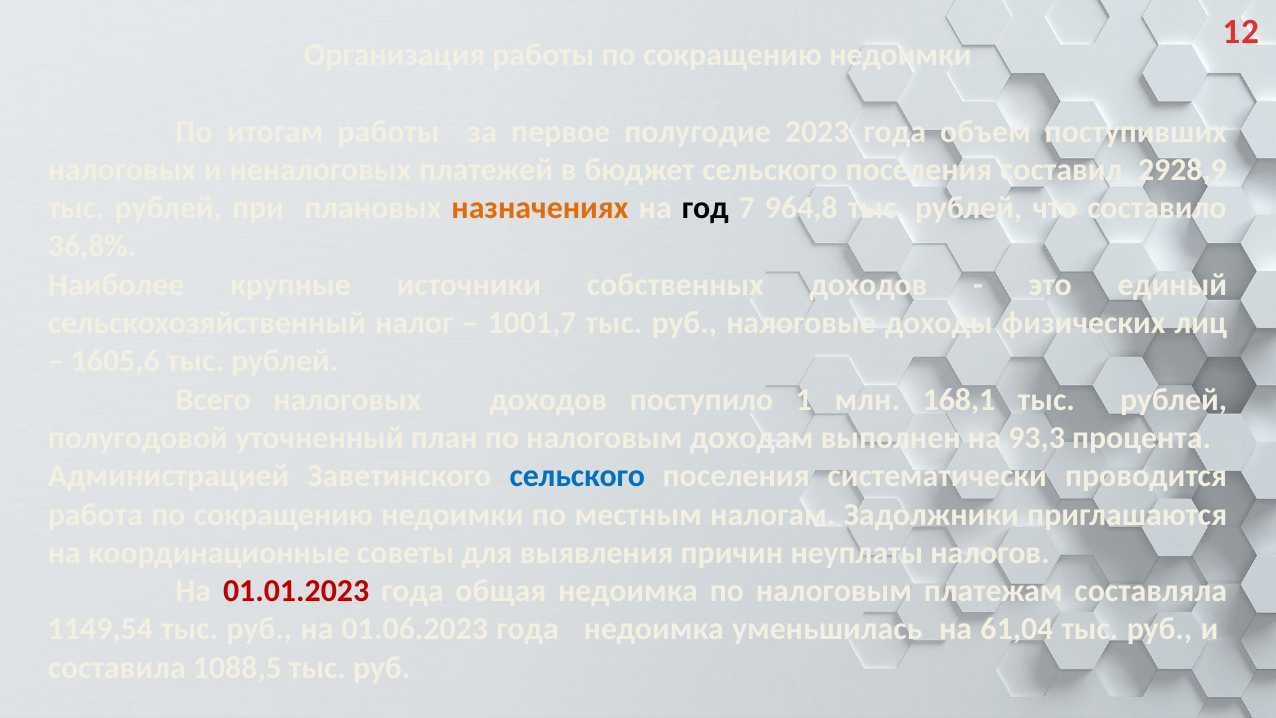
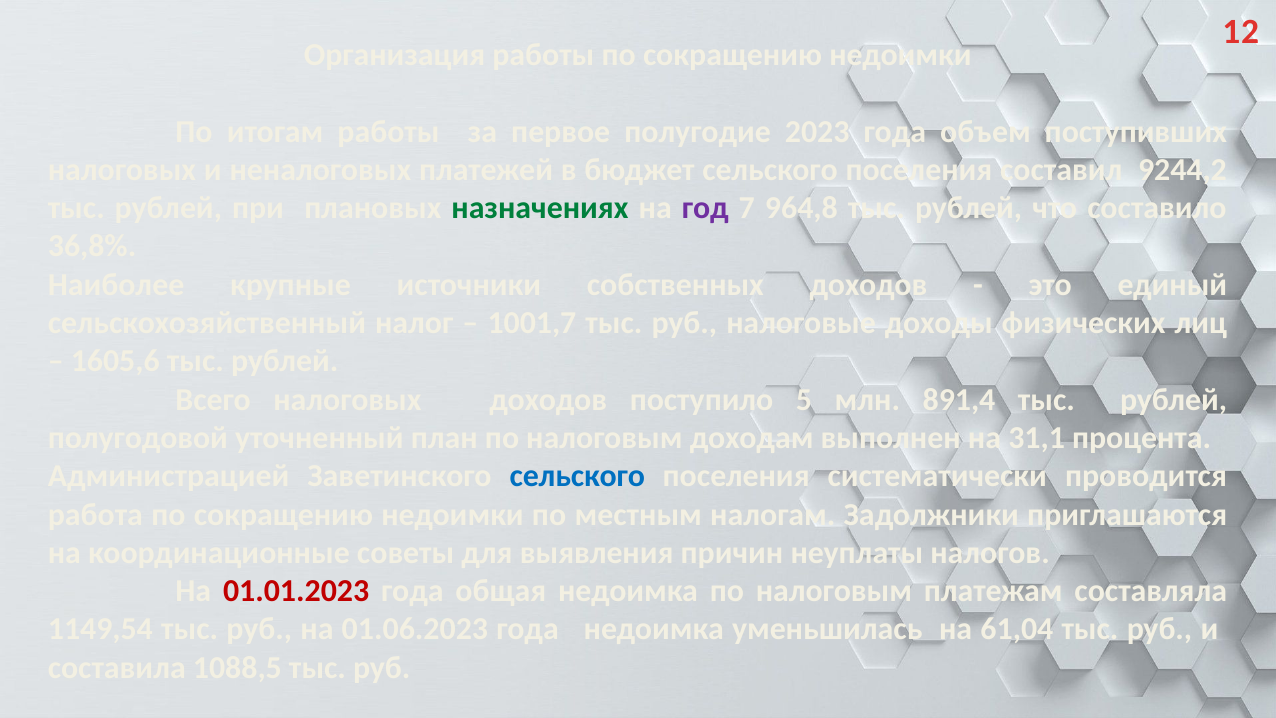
2928,9: 2928,9 -> 9244,2 (1182, 170)
назначениях colour: orange -> green (540, 208)
год colour: black -> purple (705, 208)
1: 1 -> 5 (804, 400)
168,1: 168,1 -> 891,4 (959, 400)
93,3: 93,3 -> 31,1 (1037, 438)
